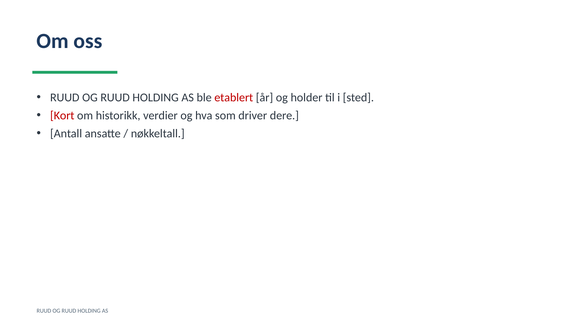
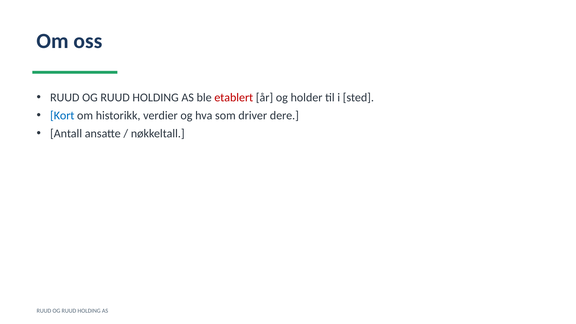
Kort colour: red -> blue (62, 116)
